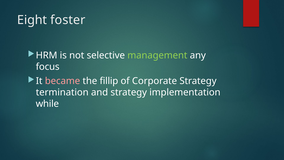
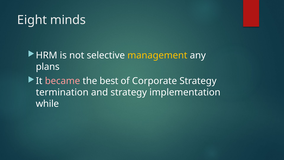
foster: foster -> minds (68, 20)
management colour: light green -> yellow (157, 55)
focus: focus -> plans (48, 67)
fillip: fillip -> best (109, 81)
